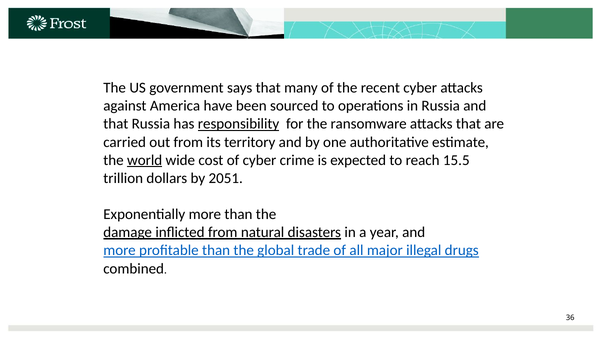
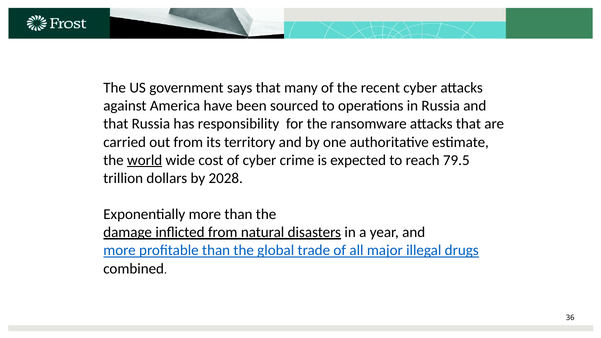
responsibility underline: present -> none (239, 124)
15.5: 15.5 -> 79.5 (456, 160)
2051: 2051 -> 2028 (226, 178)
